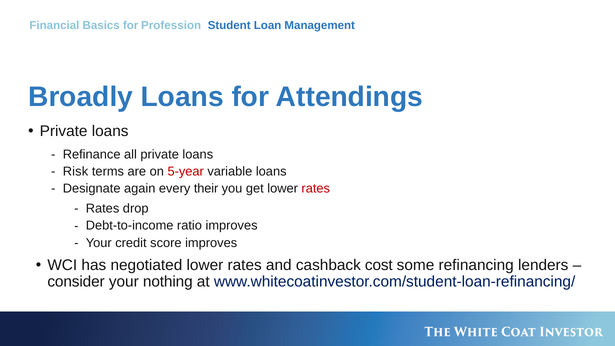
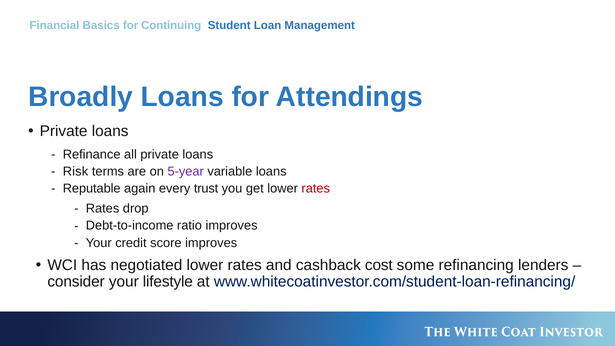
Profession: Profession -> Continuing (171, 25)
5-year colour: red -> purple (186, 171)
Designate: Designate -> Reputable (92, 188)
their: their -> trust (206, 188)
nothing: nothing -> lifestyle (168, 282)
